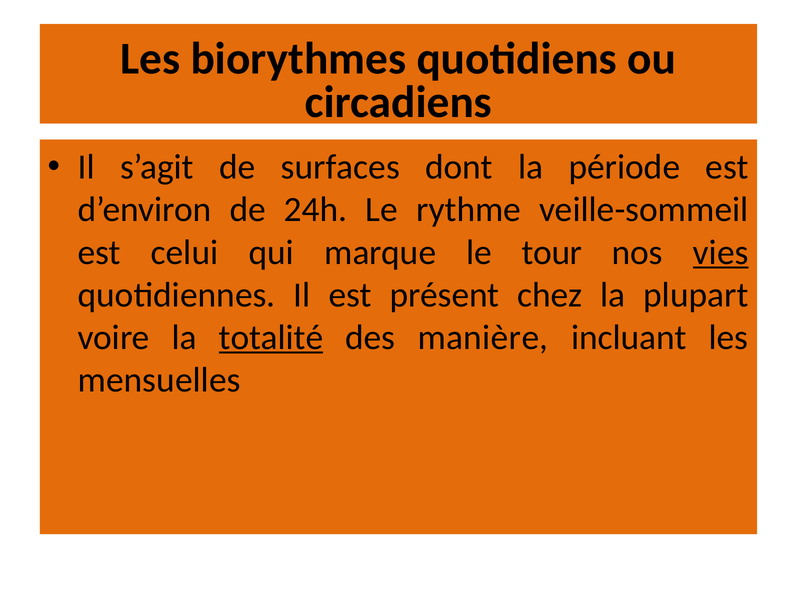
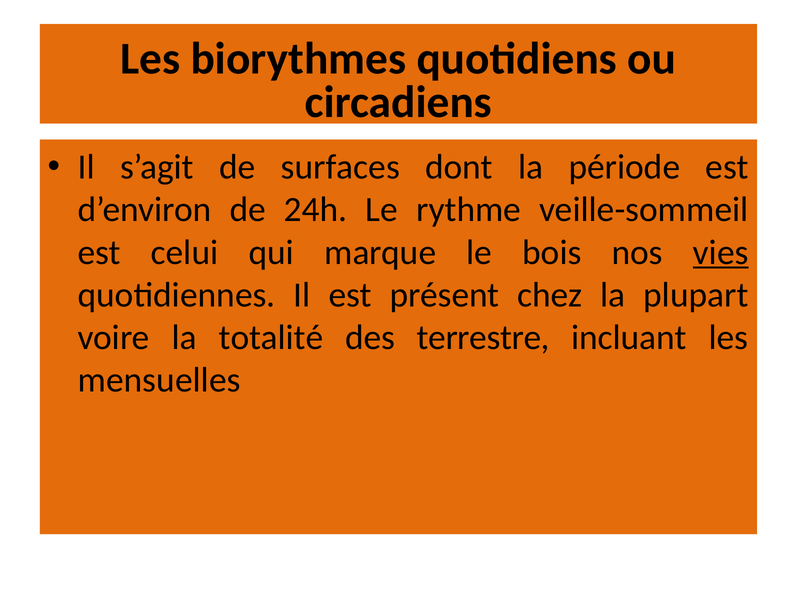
tour: tour -> bois (552, 252)
totalité underline: present -> none (271, 337)
manière: manière -> terrestre (483, 337)
